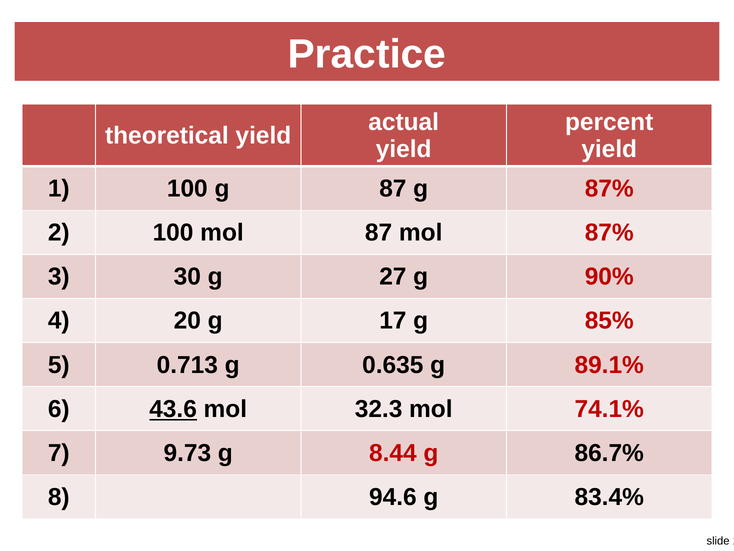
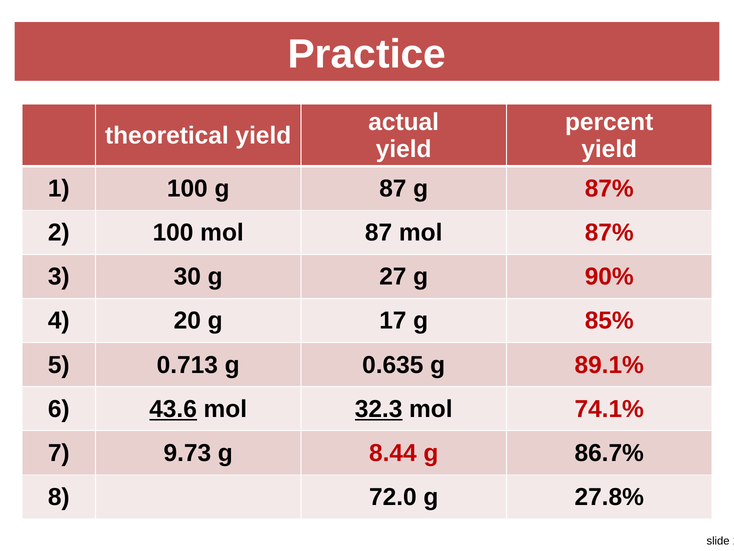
32.3 underline: none -> present (379, 409)
94.6: 94.6 -> 72.0 (393, 497)
83.4%: 83.4% -> 27.8% (609, 497)
